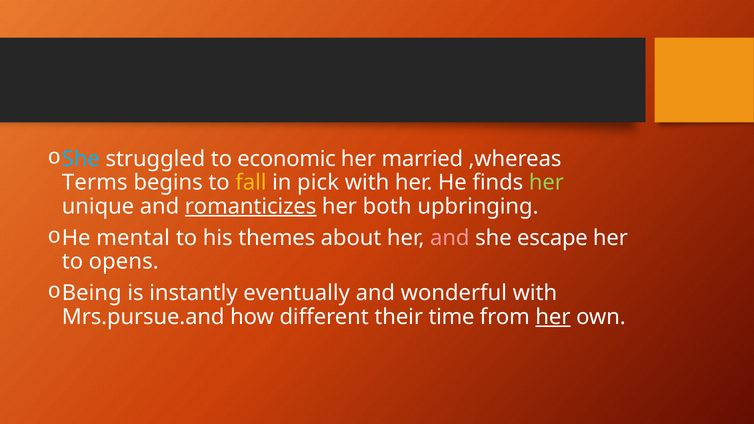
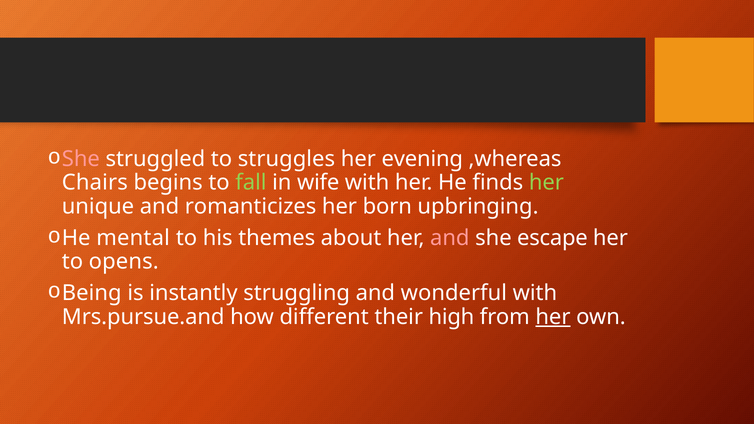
She colour: light blue -> pink (81, 159)
economic: economic -> struggles (286, 159)
married: married -> evening (422, 159)
Terms: Terms -> Chairs (95, 183)
fall colour: yellow -> light green (251, 183)
pick: pick -> wife (318, 183)
romanticizes underline: present -> none (251, 206)
both: both -> born (387, 206)
eventually: eventually -> struggling (297, 293)
time: time -> high (451, 317)
